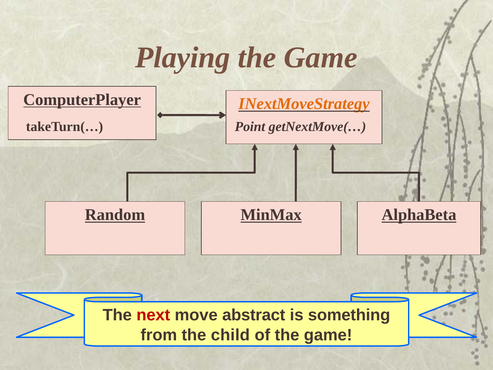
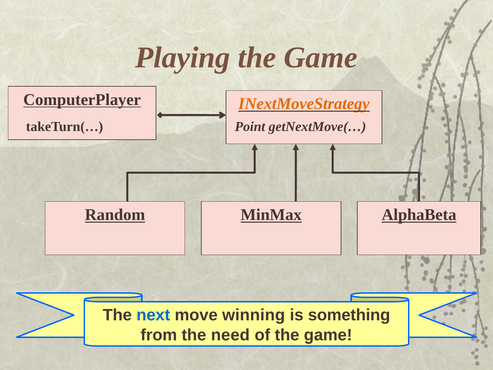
next colour: red -> blue (153, 315)
abstract: abstract -> winning (254, 315)
child: child -> need (230, 335)
